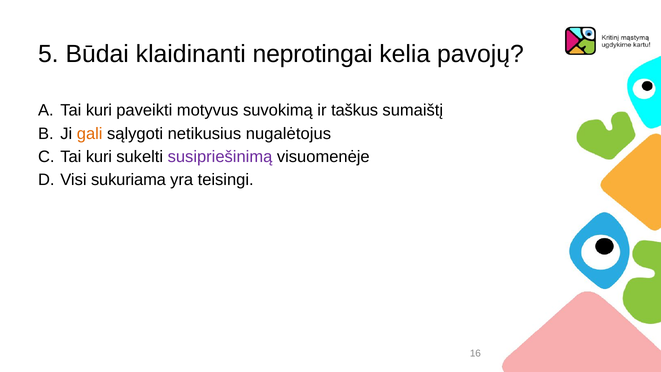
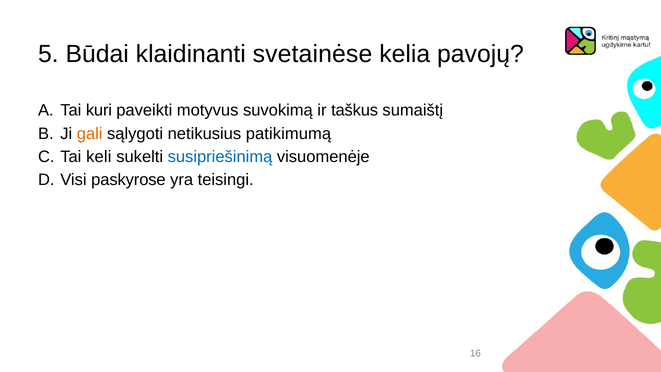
neprotingai: neprotingai -> svetainėse (312, 54)
nugalėtojus: nugalėtojus -> patikimumą (288, 134)
kuri: kuri -> keli (99, 157)
susipriešinimą colour: purple -> blue (220, 157)
sukuriama: sukuriama -> paskyrose (128, 180)
